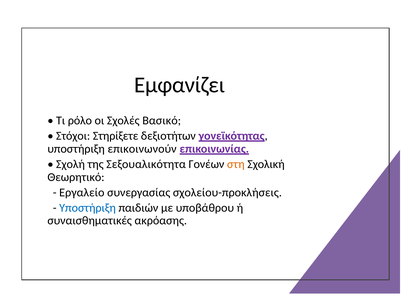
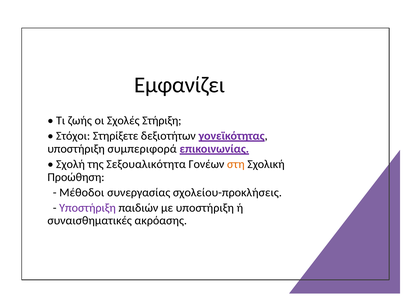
ρόλο: ρόλο -> ζωής (80, 121)
Βασικό: Βασικό -> Στήριξη (162, 121)
επικοινωνούν: επικοινωνούν -> συμπεριφορά (142, 149)
Θεωρητικό: Θεωρητικό -> Προώθηση (76, 177)
Εργαλείο: Εργαλείο -> Μέθοδοι (82, 193)
Υποστήριξη colour: blue -> purple (88, 208)
με υποβάθρου: υποβάθρου -> υποστήριξη (205, 208)
